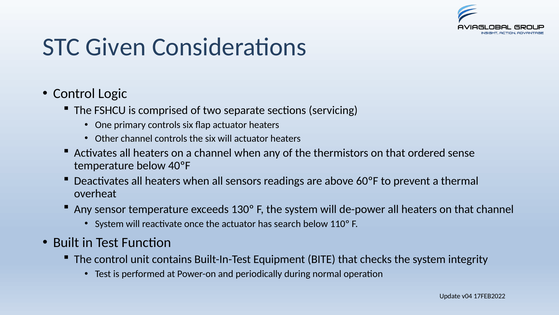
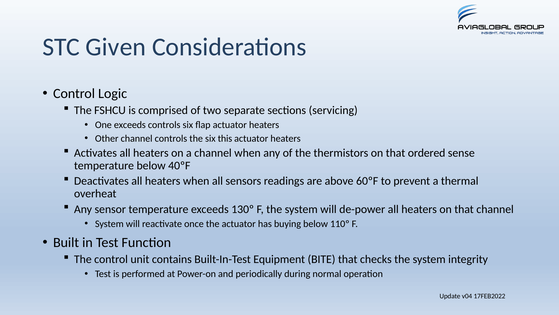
One primary: primary -> exceeds (130, 125)
six will: will -> this (225, 138)
search: search -> buying (288, 223)
